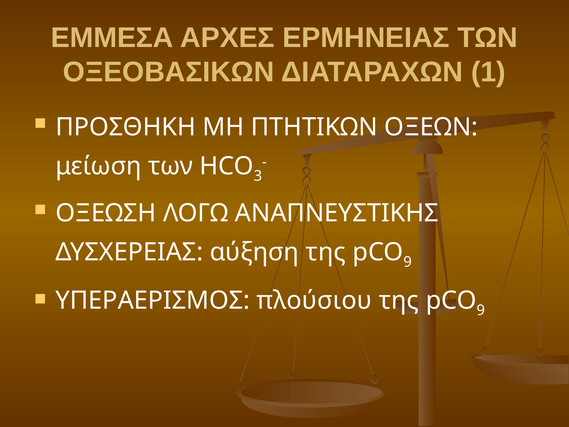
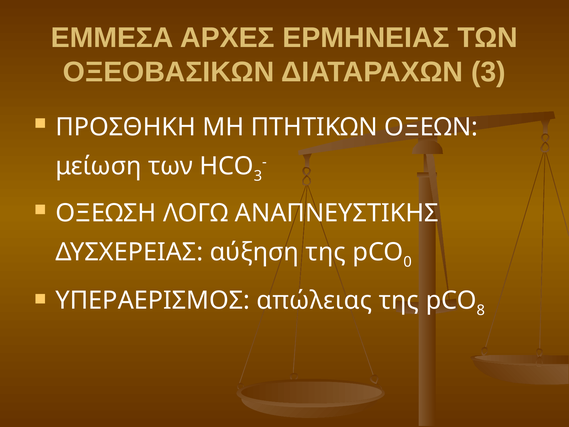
ΔΙΑΤΑΡΑΧΩΝ 1: 1 -> 3 (488, 72)
9: 9 -> 0 (408, 262)
πλούσιου: πλούσιου -> απώλειας (314, 300)
9: 9 -> 8 (481, 310)
